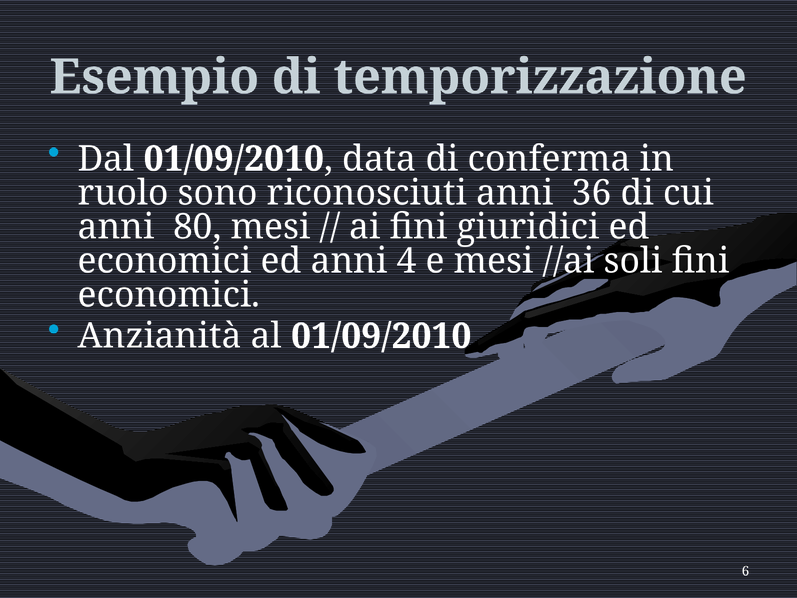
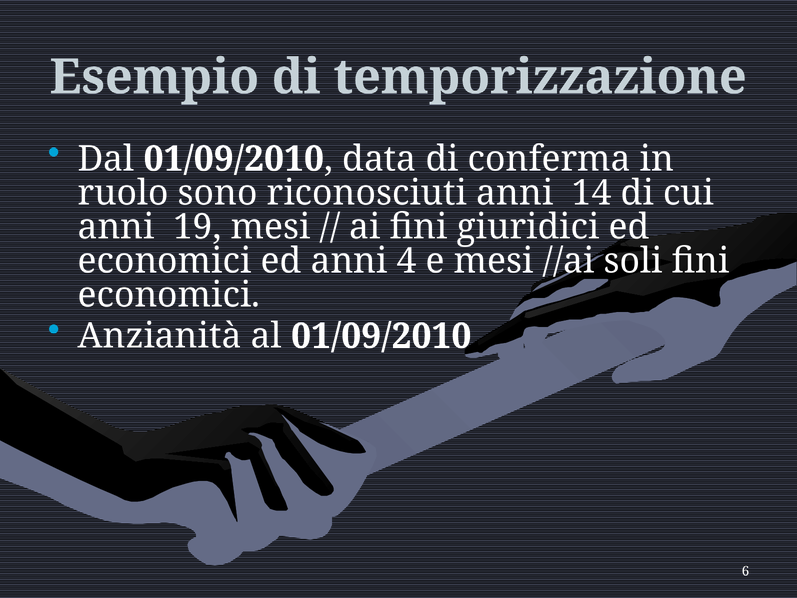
36: 36 -> 14 (592, 193)
80: 80 -> 19 (197, 227)
